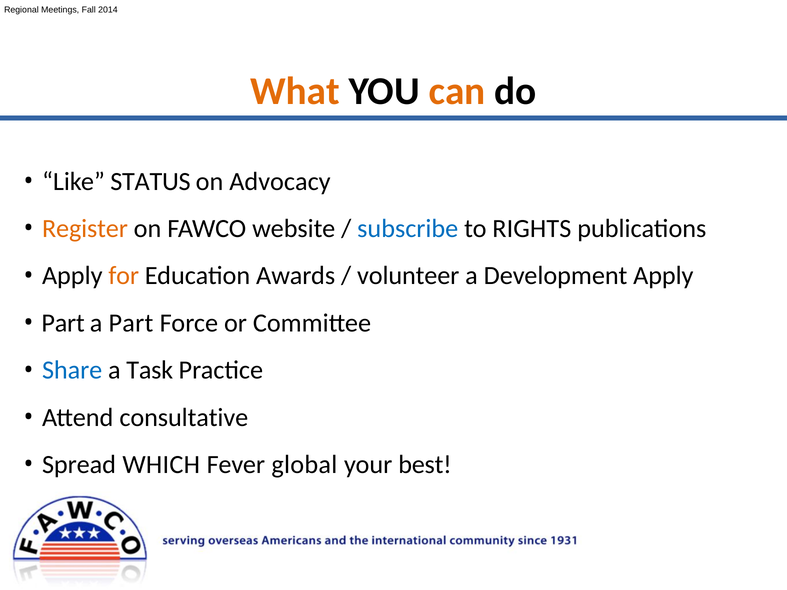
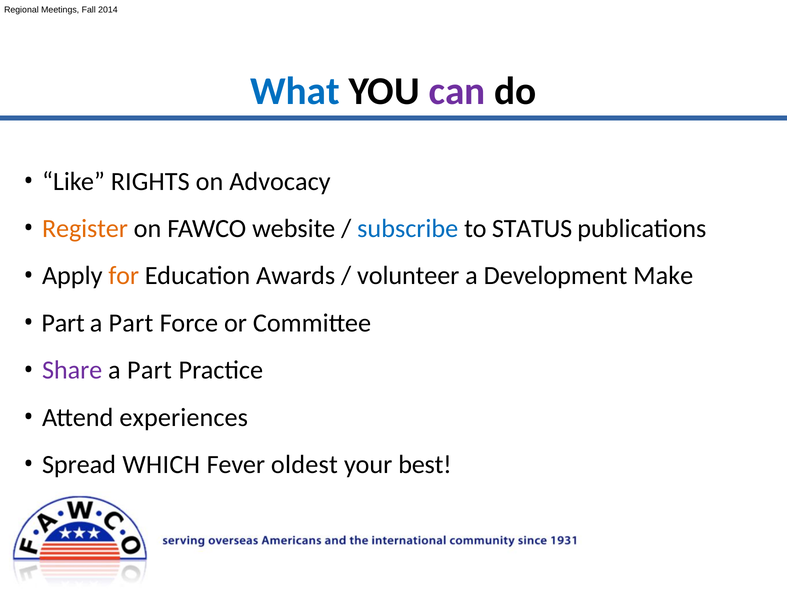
What colour: orange -> blue (295, 91)
can colour: orange -> purple (457, 91)
STATUS: STATUS -> RIGHTS (150, 181)
RIGHTS: RIGHTS -> STATUS (532, 229)
Development Apply: Apply -> Make (663, 276)
Share colour: blue -> purple (72, 370)
Task: Task -> Part (149, 370)
consultative: consultative -> experiences (184, 418)
global: global -> oldest (304, 465)
